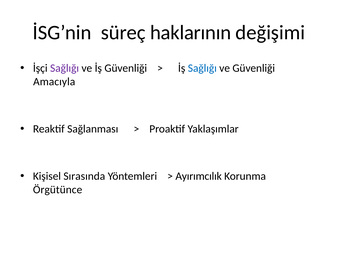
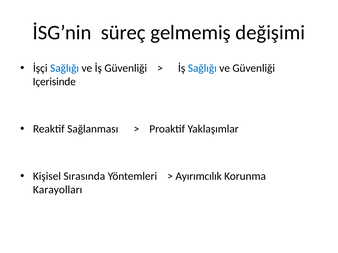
haklarının: haklarının -> gelmemiş (191, 33)
Sağlığı colour: purple -> blue (65, 68)
Amacıyla: Amacıyla -> Içerisinde (54, 82)
Örgütünce: Örgütünce -> Karayolları (58, 190)
